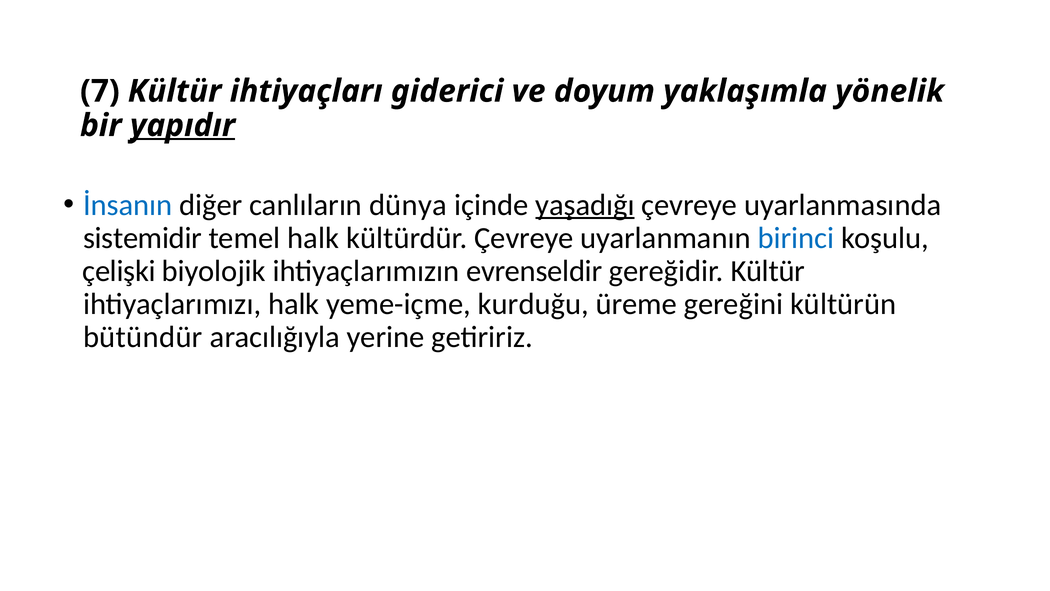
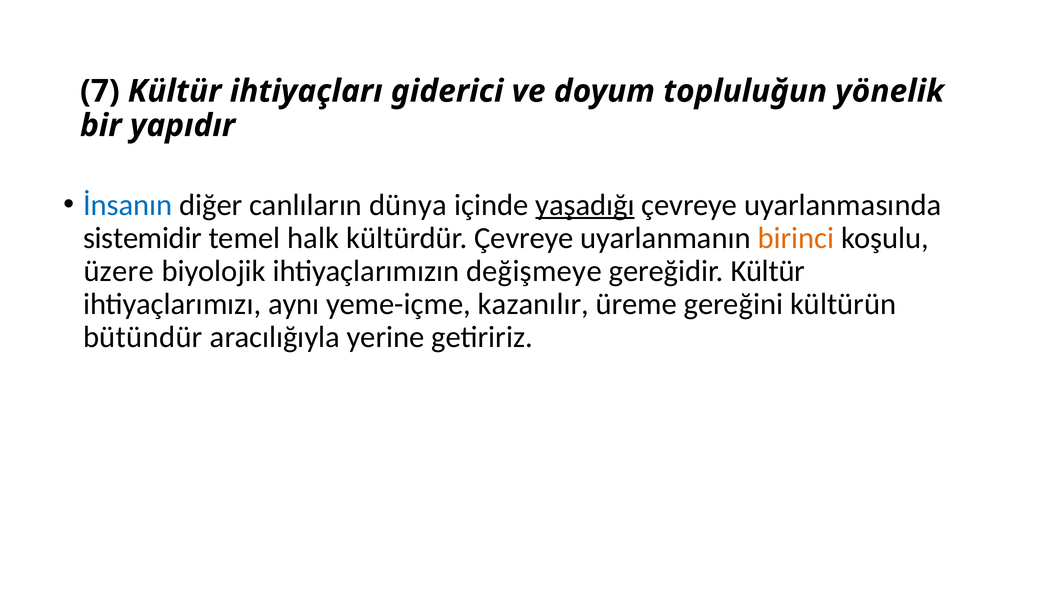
yaklaşımla: yaklaşımla -> topluluğun (745, 91)
yapıdır underline: present -> none (183, 125)
birinci colour: blue -> orange (796, 238)
çelişki: çelişki -> üzere (119, 271)
evrenseldir: evrenseldir -> değişmeye (534, 271)
ihtiyaçlarımızı halk: halk -> aynı (294, 304)
kurduğu: kurduğu -> kazanılır (533, 304)
